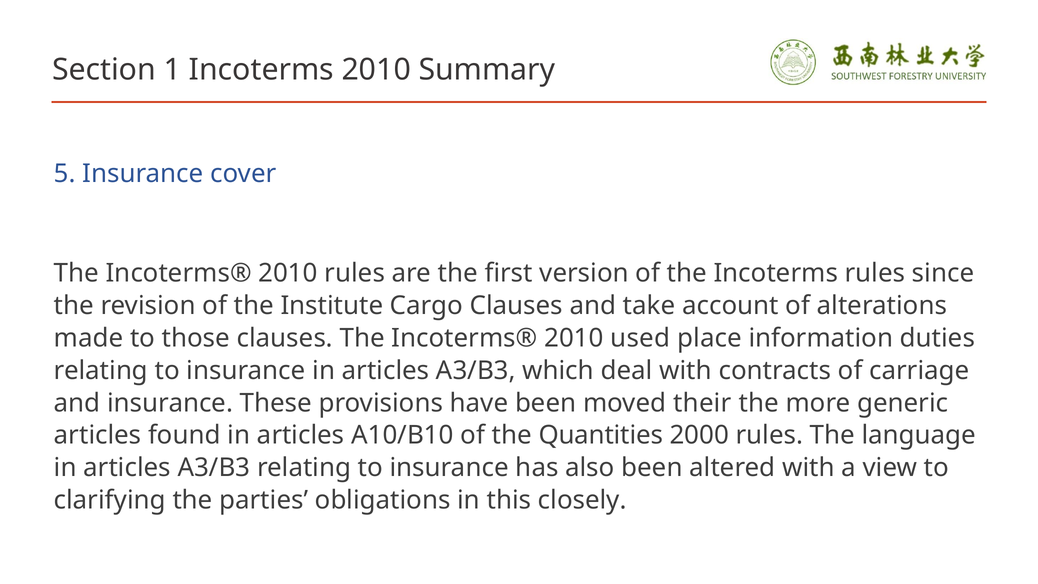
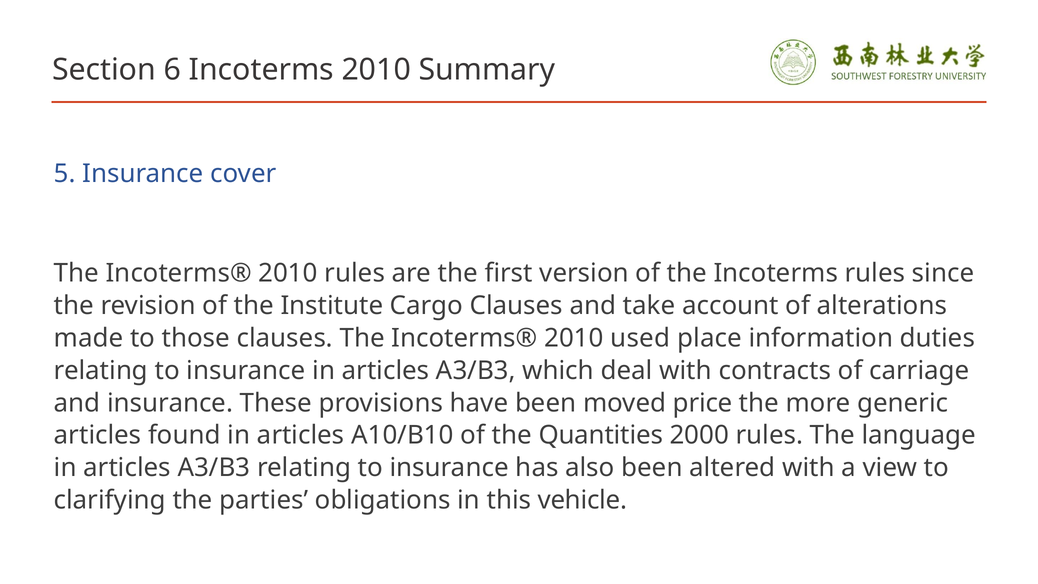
1: 1 -> 6 (172, 70)
their: their -> price (703, 403)
closely: closely -> vehicle (582, 500)
